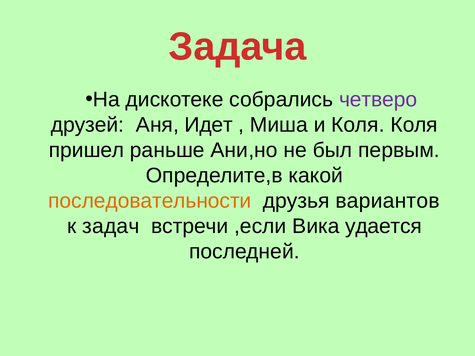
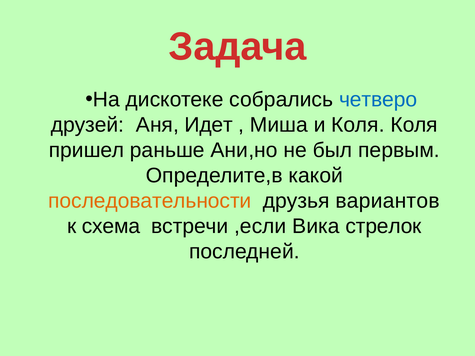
четверо colour: purple -> blue (378, 100)
задач: задач -> схема (111, 226)
удается: удается -> стрелок (383, 226)
